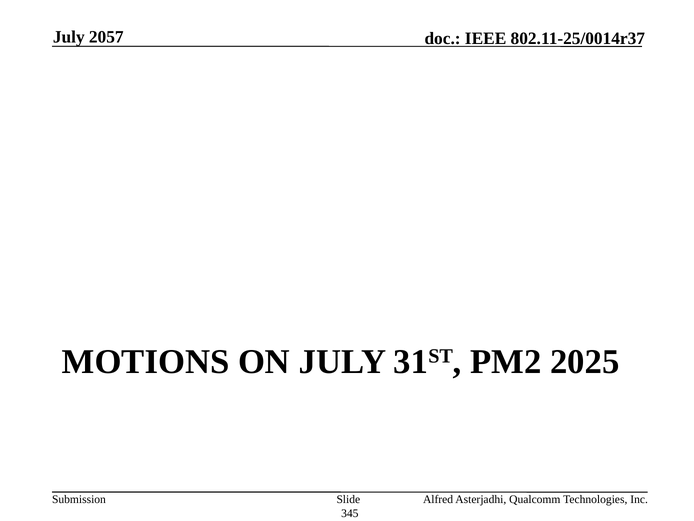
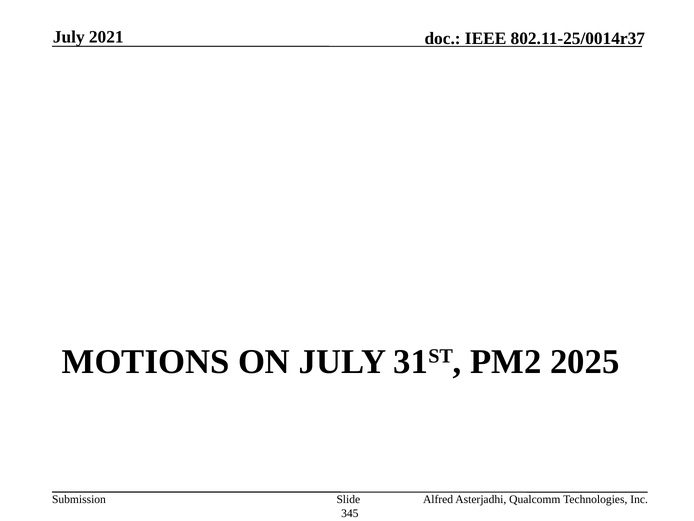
2057: 2057 -> 2021 (106, 37)
